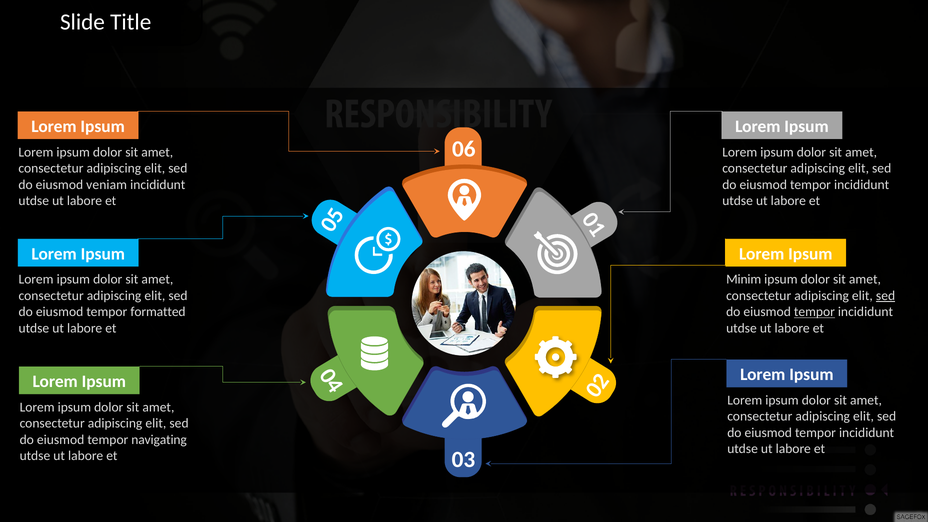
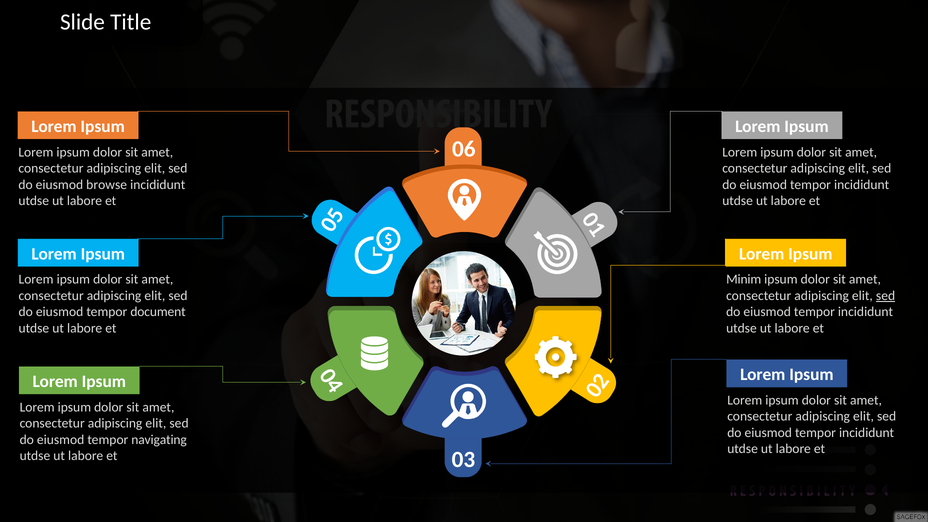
veniam: veniam -> browse (107, 185)
formatted: formatted -> document (158, 312)
tempor underline: present -> none (814, 312)
